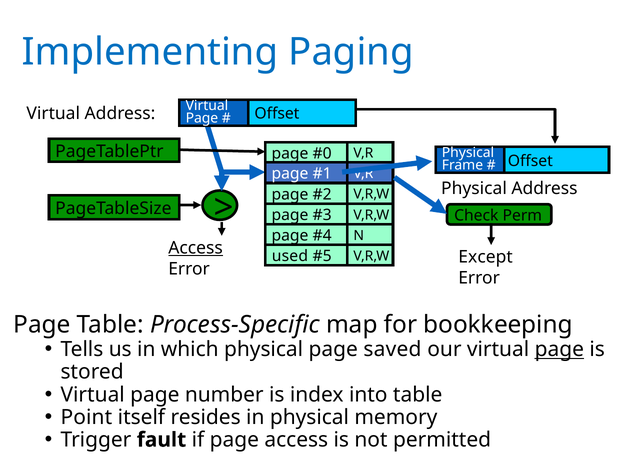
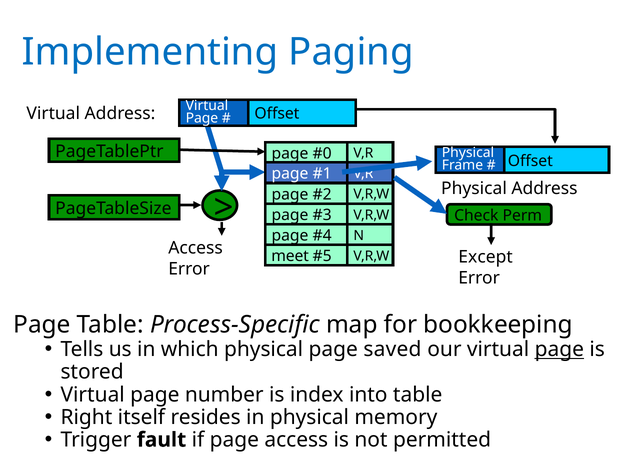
Access underline: present -> none (196, 248)
used: used -> meet (290, 256)
Point: Point -> Right (86, 417)
